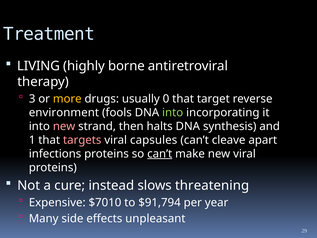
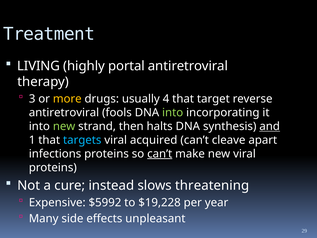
borne: borne -> portal (126, 66)
0: 0 -> 4 (166, 99)
environment: environment -> antiretroviral (64, 112)
new colour: pink -> light green (64, 126)
and underline: none -> present (270, 126)
targets colour: pink -> light blue (82, 140)
capsules: capsules -> acquired (154, 140)
$7010: $7010 -> $5992 (105, 202)
$91,794: $91,794 -> $19,228 (160, 202)
